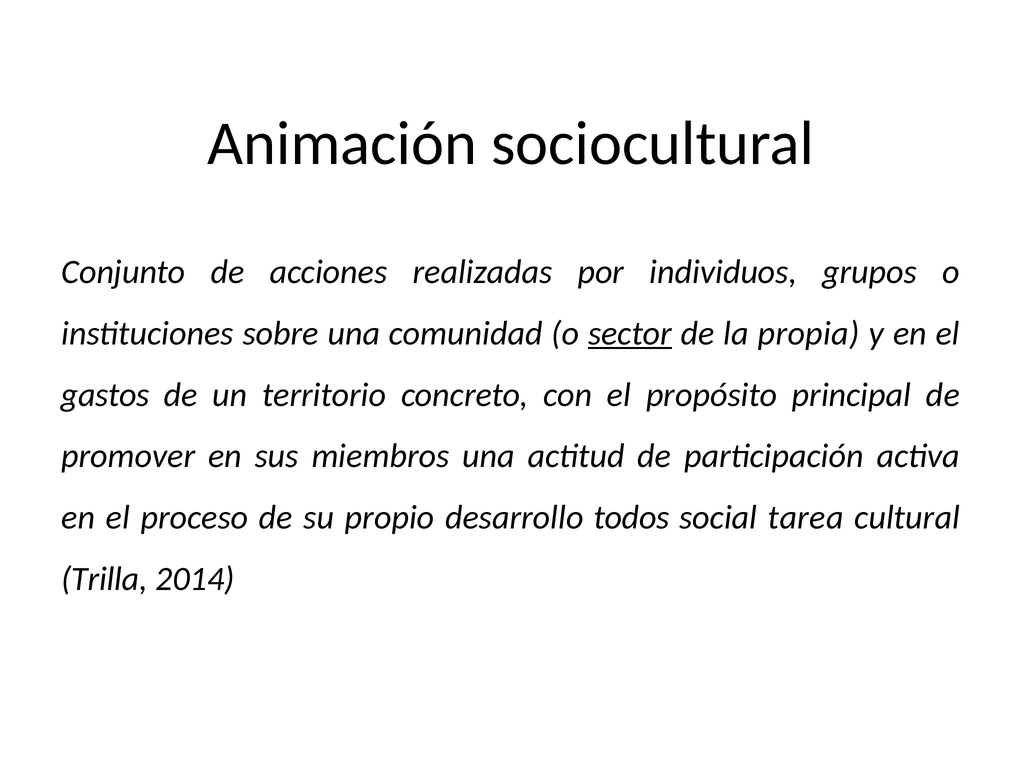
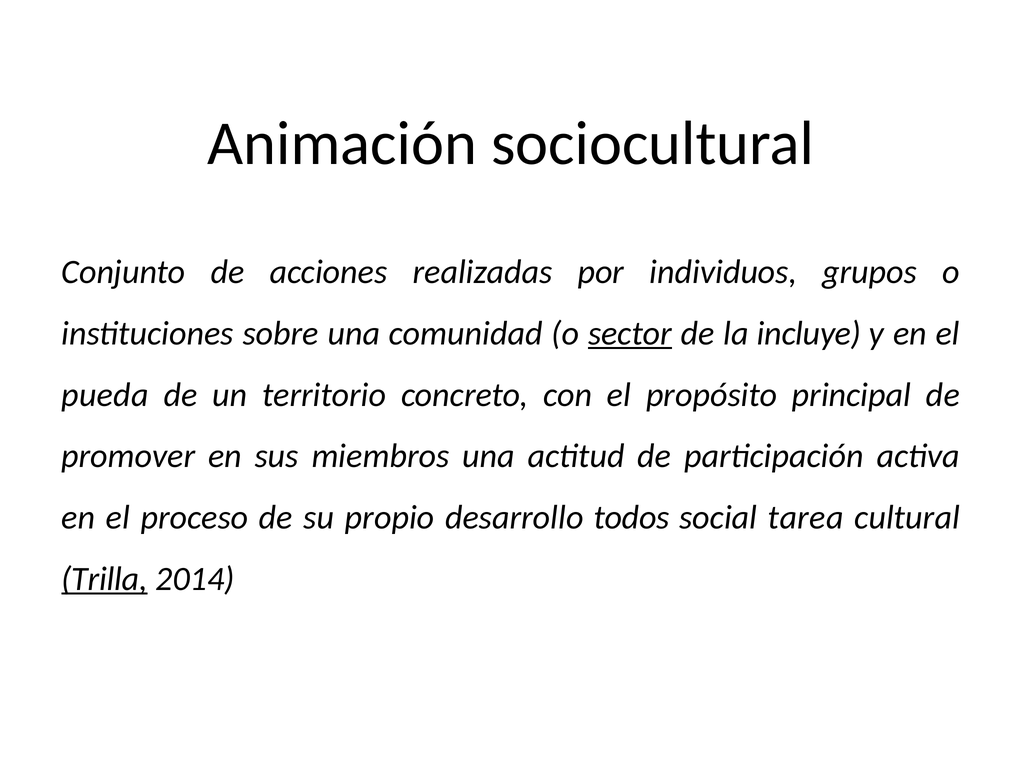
propia: propia -> incluye (809, 333)
gastos: gastos -> pueda (105, 394)
Trilla underline: none -> present (105, 578)
